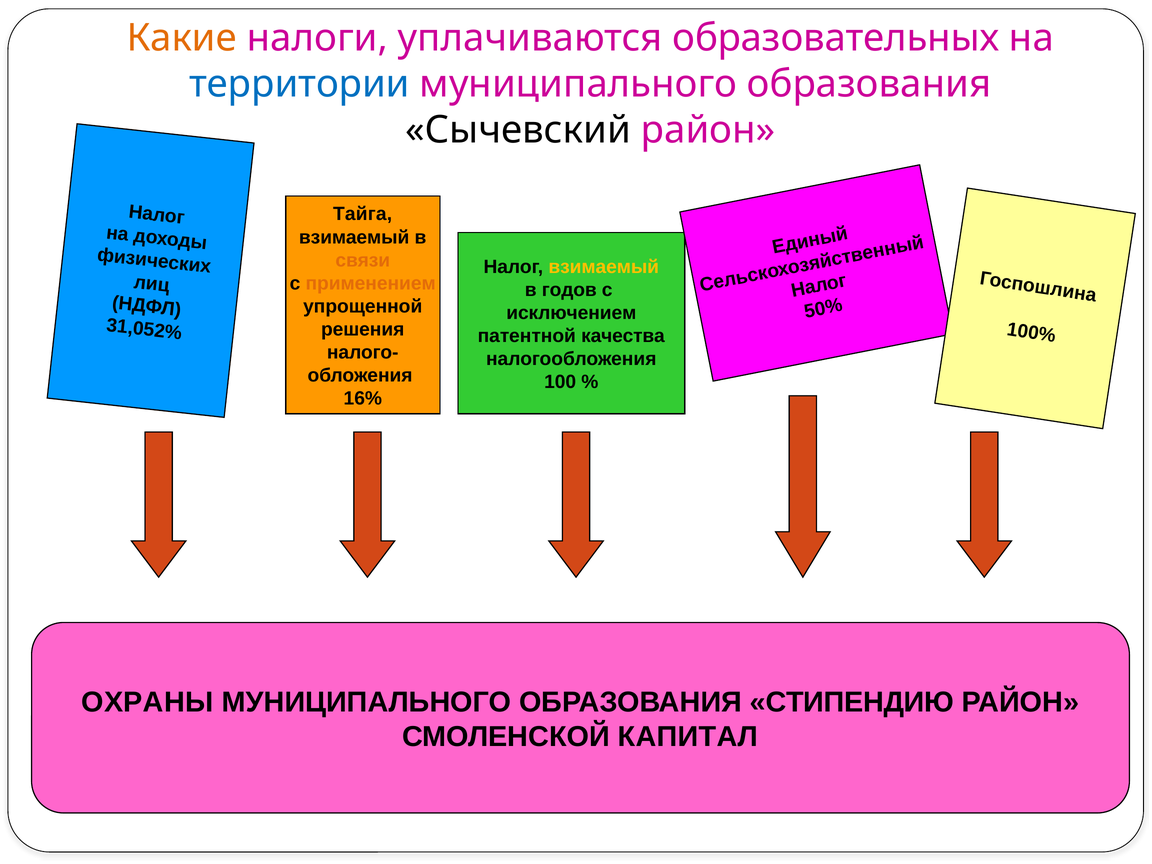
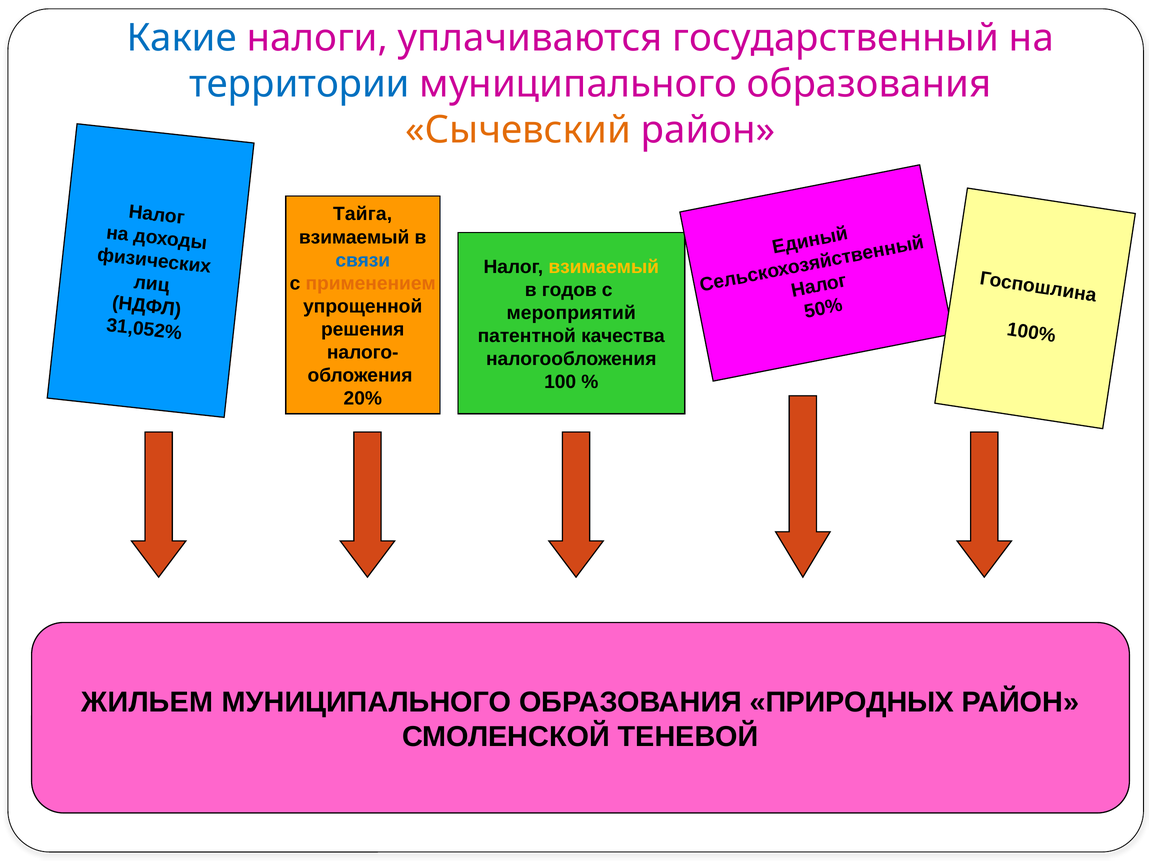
Какие colour: orange -> blue (182, 38)
образовательных: образовательных -> государственный (836, 38)
Сычевский colour: black -> orange (518, 130)
связи colour: orange -> blue (363, 260)
исключением: исключением -> мероприятий (571, 313)
16%: 16% -> 20% (363, 398)
ОХРАНЫ: ОХРАНЫ -> ЖИЛЬЕМ (147, 702)
СТИПЕНДИЮ: СТИПЕНДИЮ -> ПРИРОДНЫХ (852, 702)
КАПИТАЛ: КАПИТАЛ -> ТЕНЕВОЙ (688, 737)
